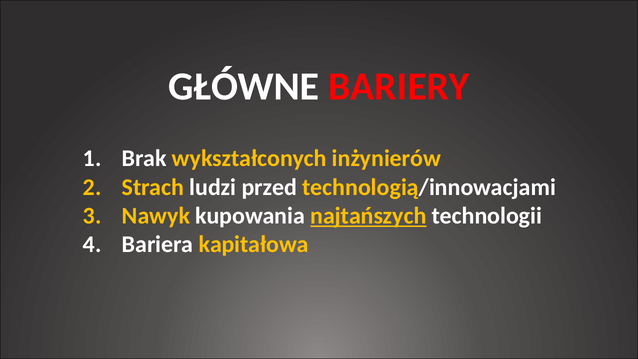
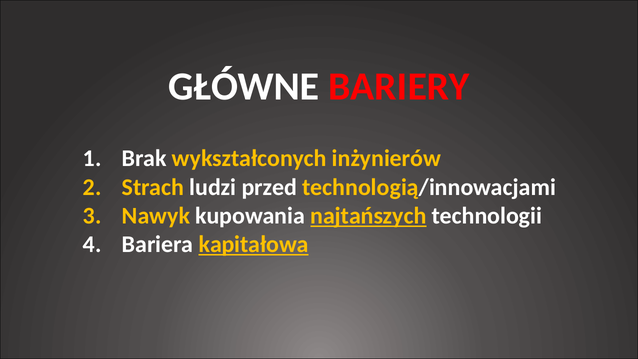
kapitałowa underline: none -> present (254, 244)
